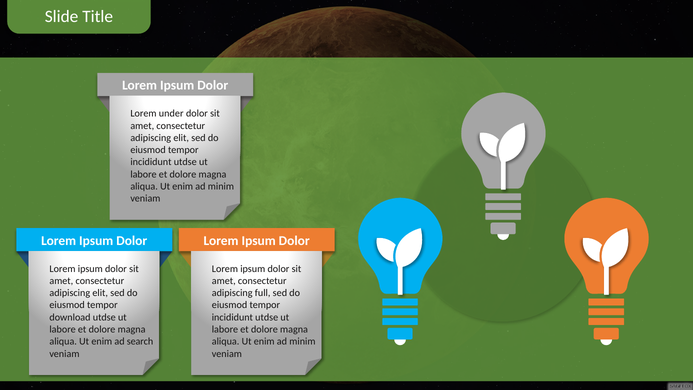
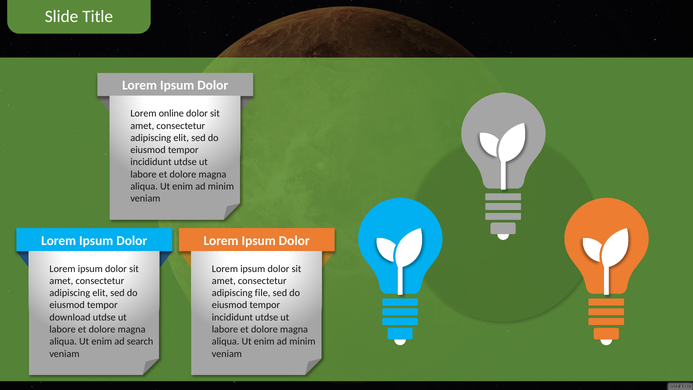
under: under -> online (171, 114)
full: full -> file (263, 293)
